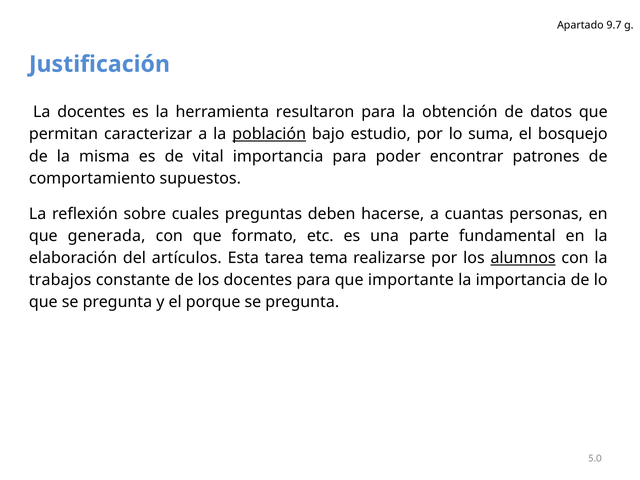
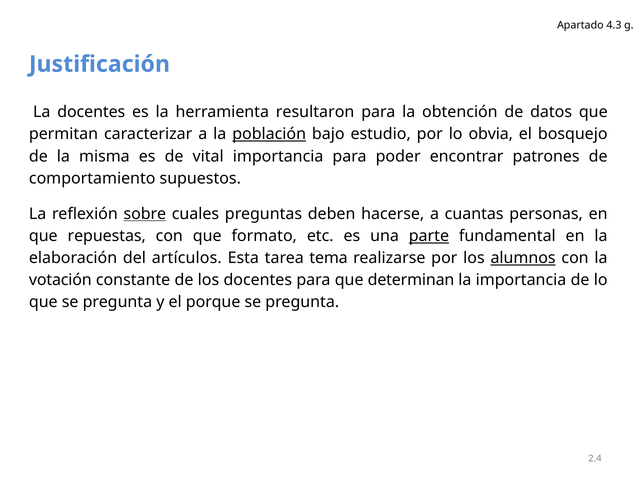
9.7: 9.7 -> 4.3 (614, 25)
suma: suma -> obvia (491, 134)
sobre underline: none -> present (145, 214)
generada: generada -> repuestas (107, 236)
parte underline: none -> present (429, 236)
trabajos: trabajos -> votación (60, 280)
importante: importante -> determinan (411, 280)
5.0: 5.0 -> 2.4 (595, 458)
